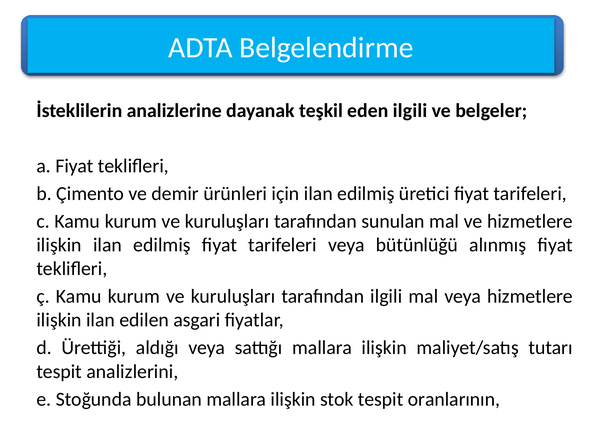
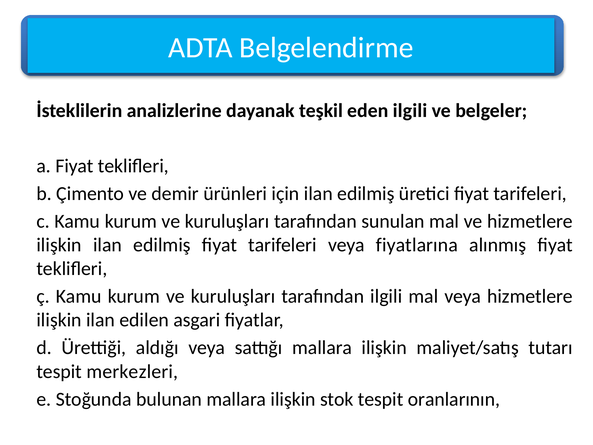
bütünlüğü: bütünlüğü -> fiyatlarına (417, 245)
analizlerini: analizlerini -> merkezleri (132, 371)
